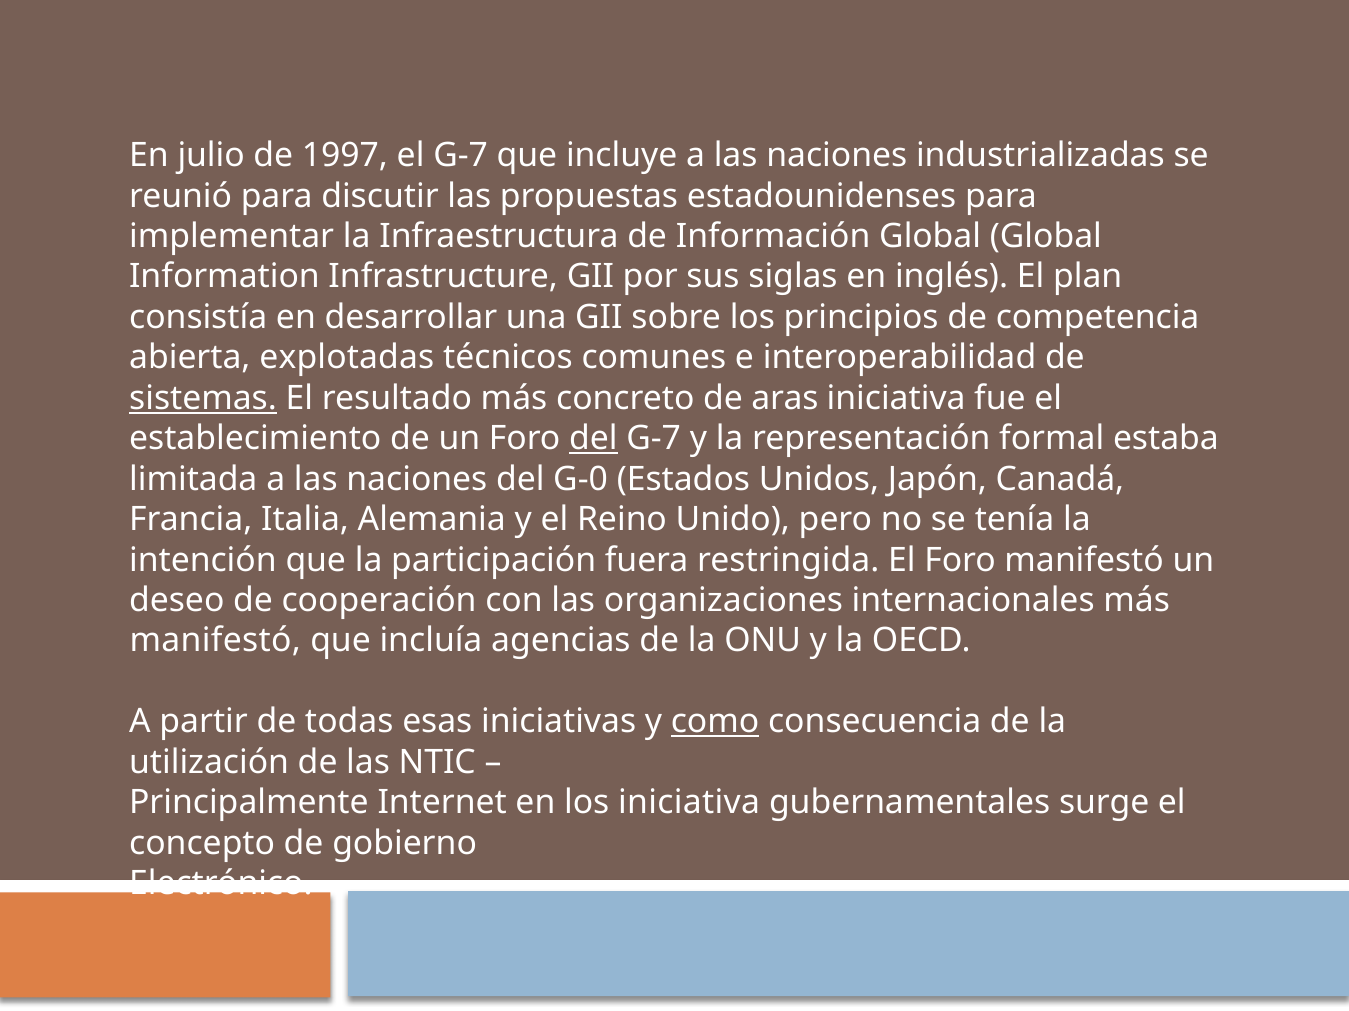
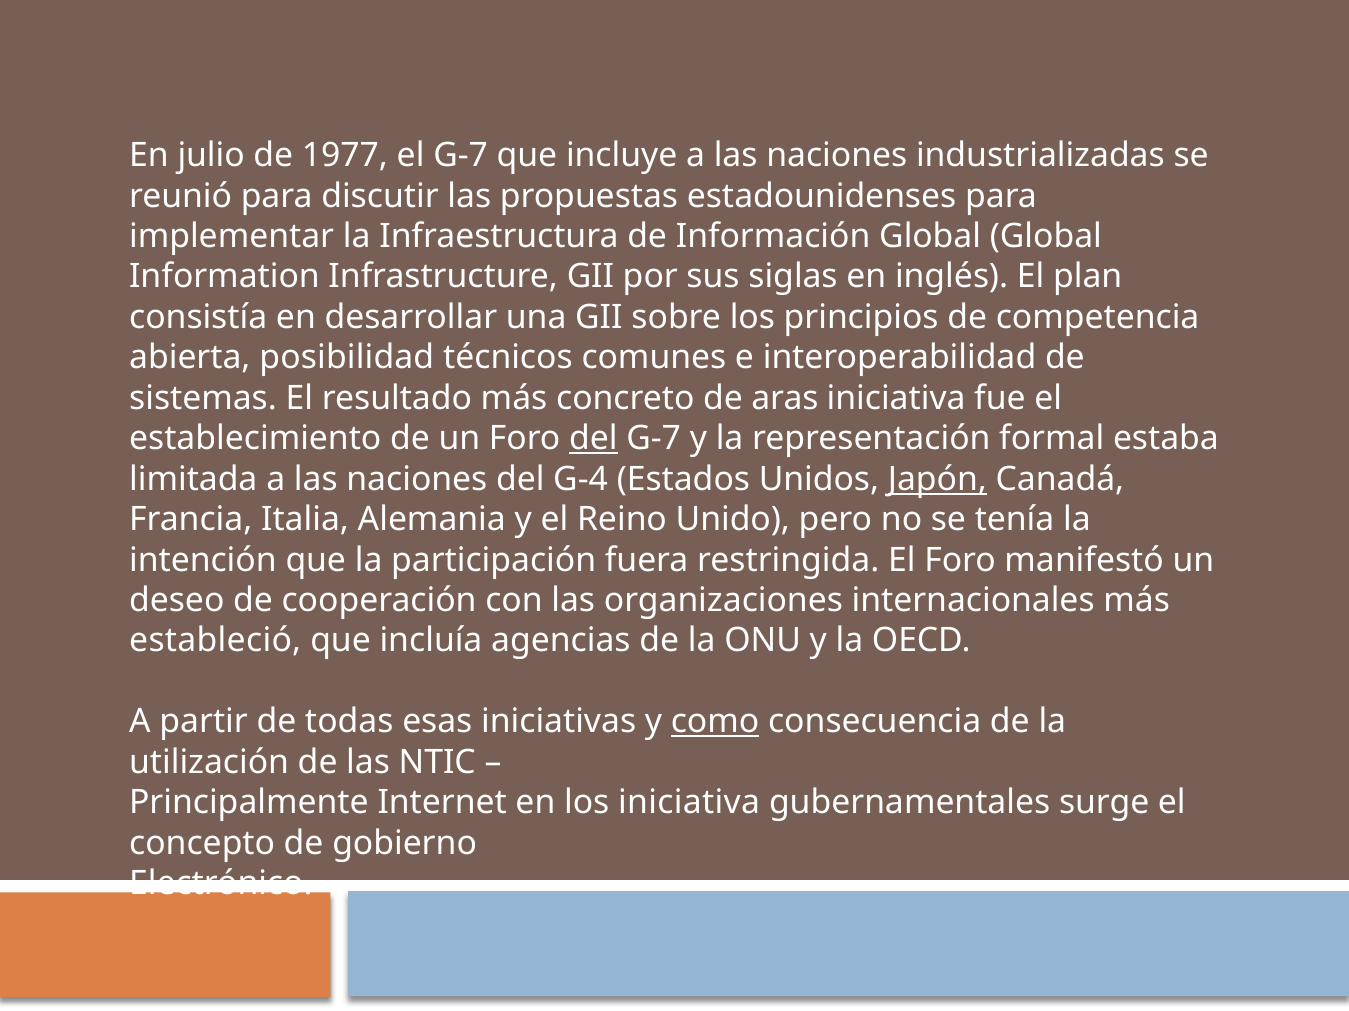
1997: 1997 -> 1977 (345, 156)
explotadas: explotadas -> posibilidad (347, 358)
sistemas underline: present -> none (203, 398)
G-0: G-0 -> G-4 (581, 479)
Japón underline: none -> present (937, 479)
manifestó: manifestó -> estableció (215, 641)
